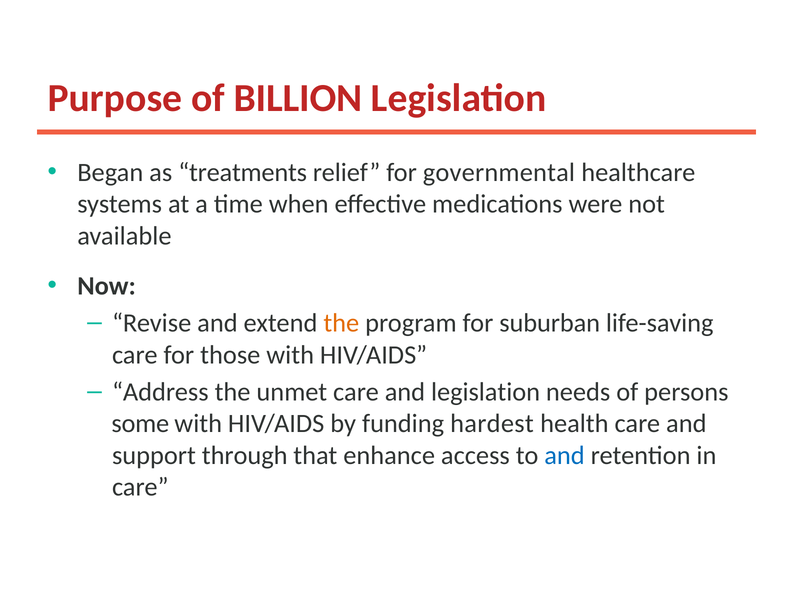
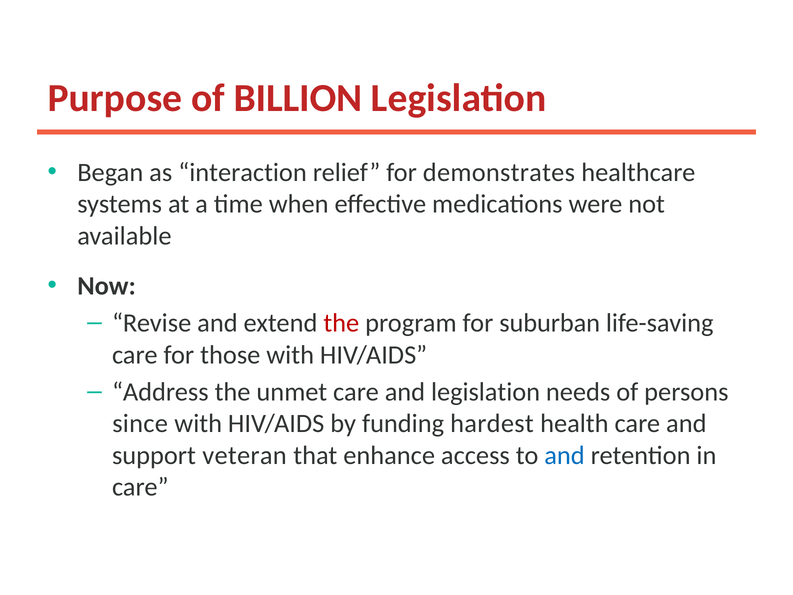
treatments: treatments -> interaction (243, 172)
governmental: governmental -> demonstrates (499, 172)
the colour: orange -> red (341, 323)
some: some -> since (140, 423)
through: through -> veteran (245, 455)
